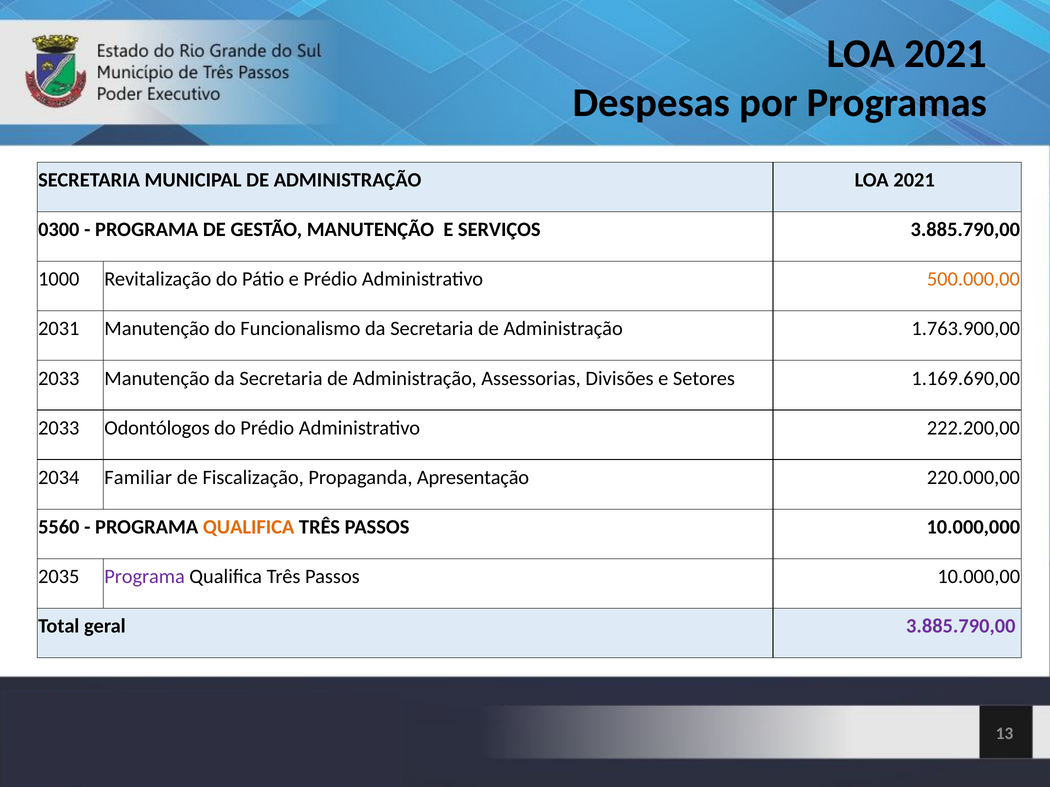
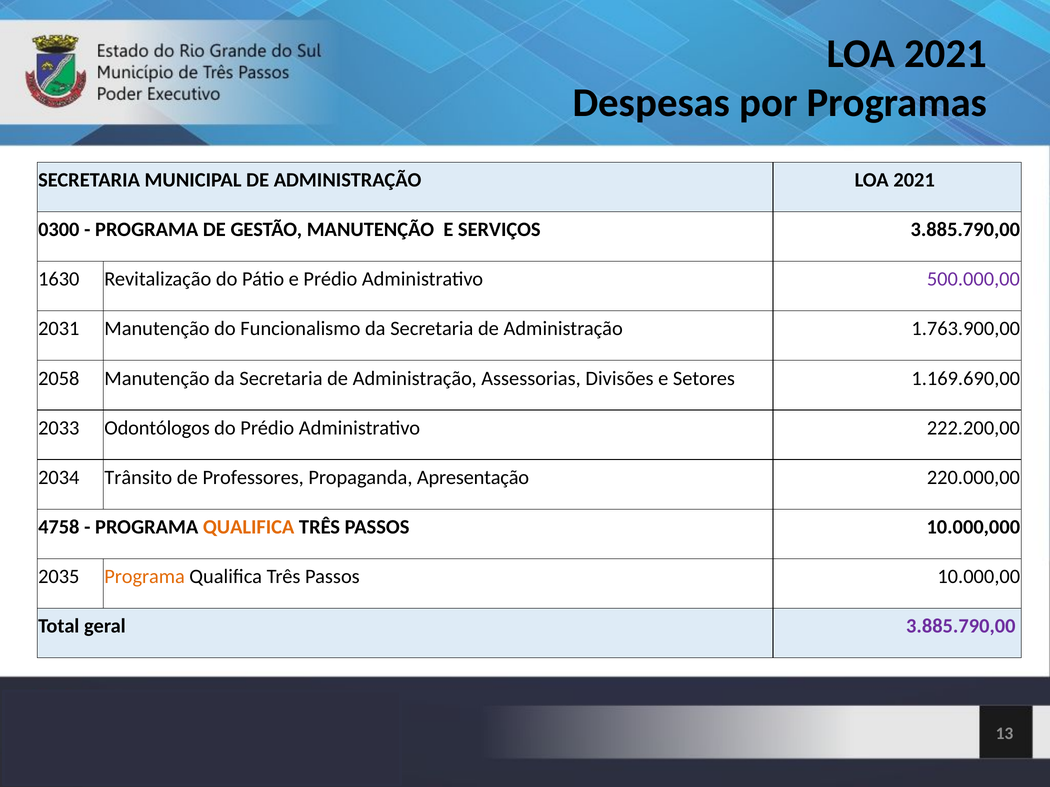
1000: 1000 -> 1630 (59, 279)
500.000,00 colour: orange -> purple (973, 279)
2033: 2033 -> 2058 (59, 379)
Familiar: Familiar -> Trânsito (138, 478)
Fiscalização: Fiscalização -> Professores (253, 478)
5560: 5560 -> 4758 (59, 527)
Programa colour: purple -> orange (145, 577)
